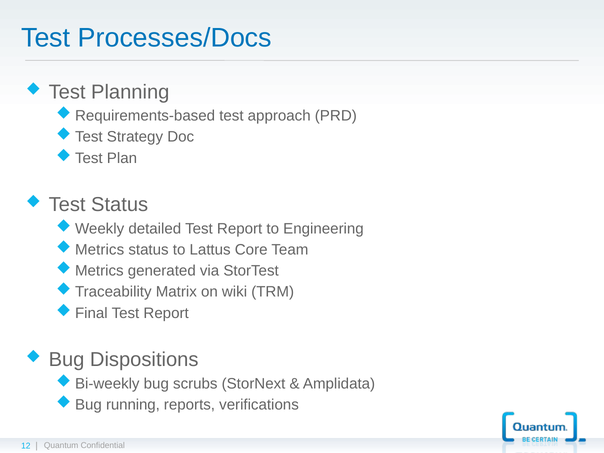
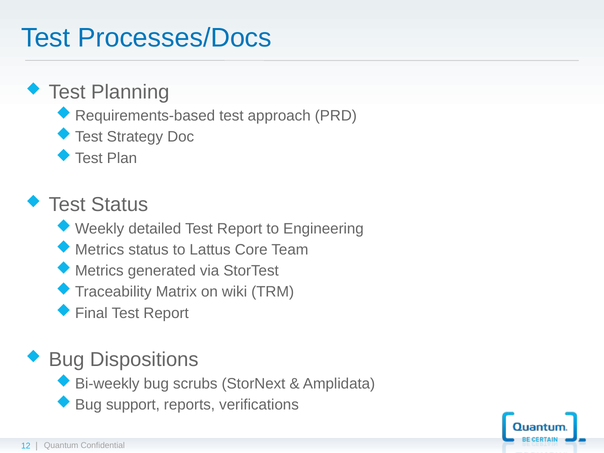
running: running -> support (133, 405)
